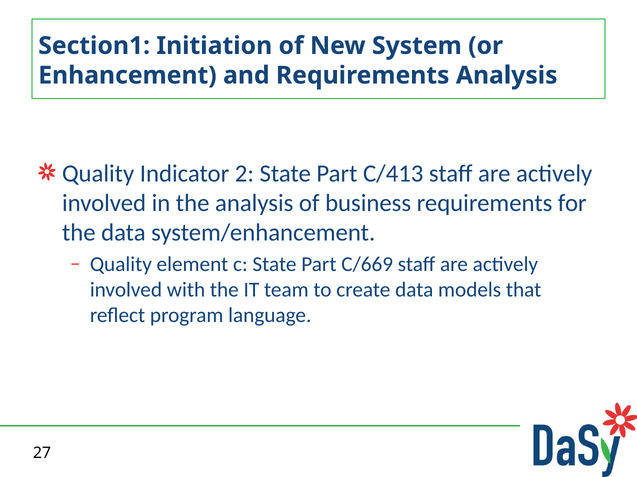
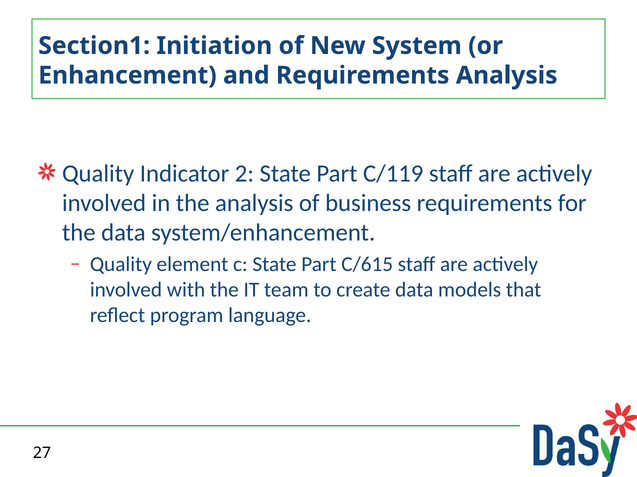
C/413: C/413 -> C/119 (393, 174)
C/669: C/669 -> C/615 (367, 265)
